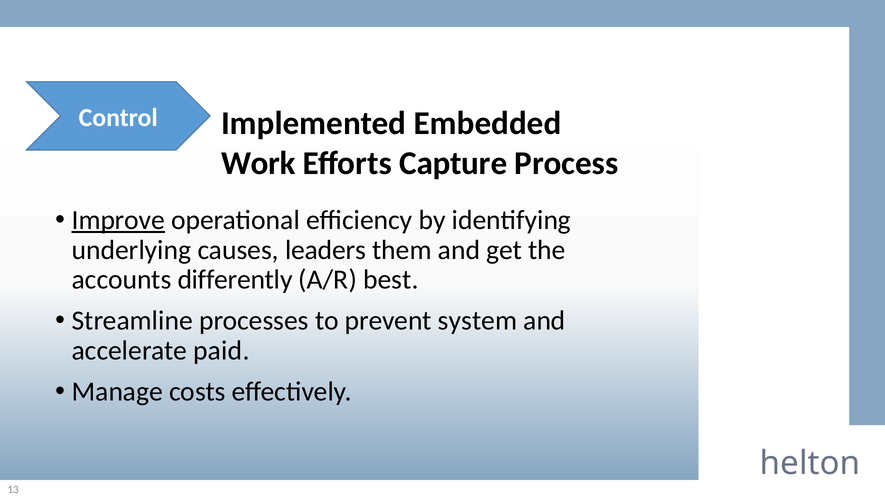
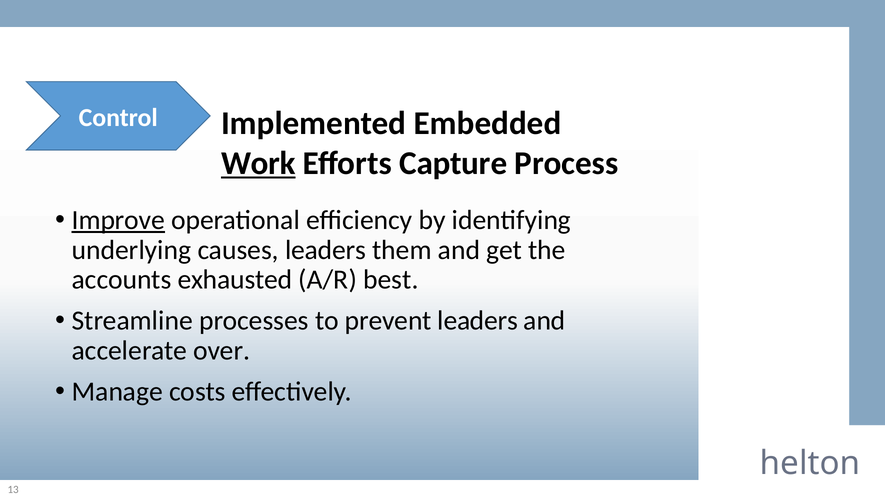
Work underline: none -> present (258, 163)
differently: differently -> exhausted (235, 280)
prevent system: system -> leaders (478, 321)
paid: paid -> over (222, 351)
